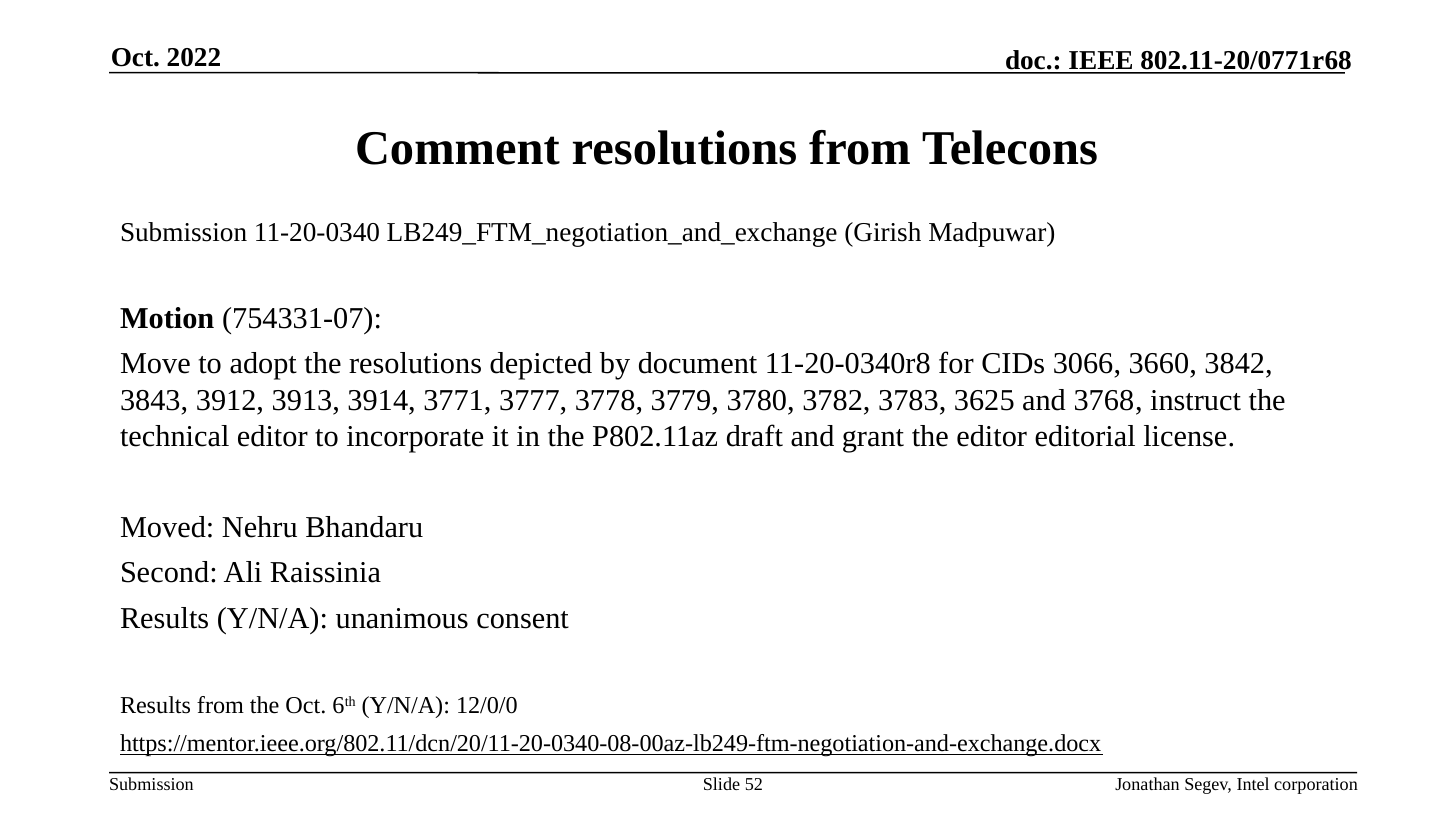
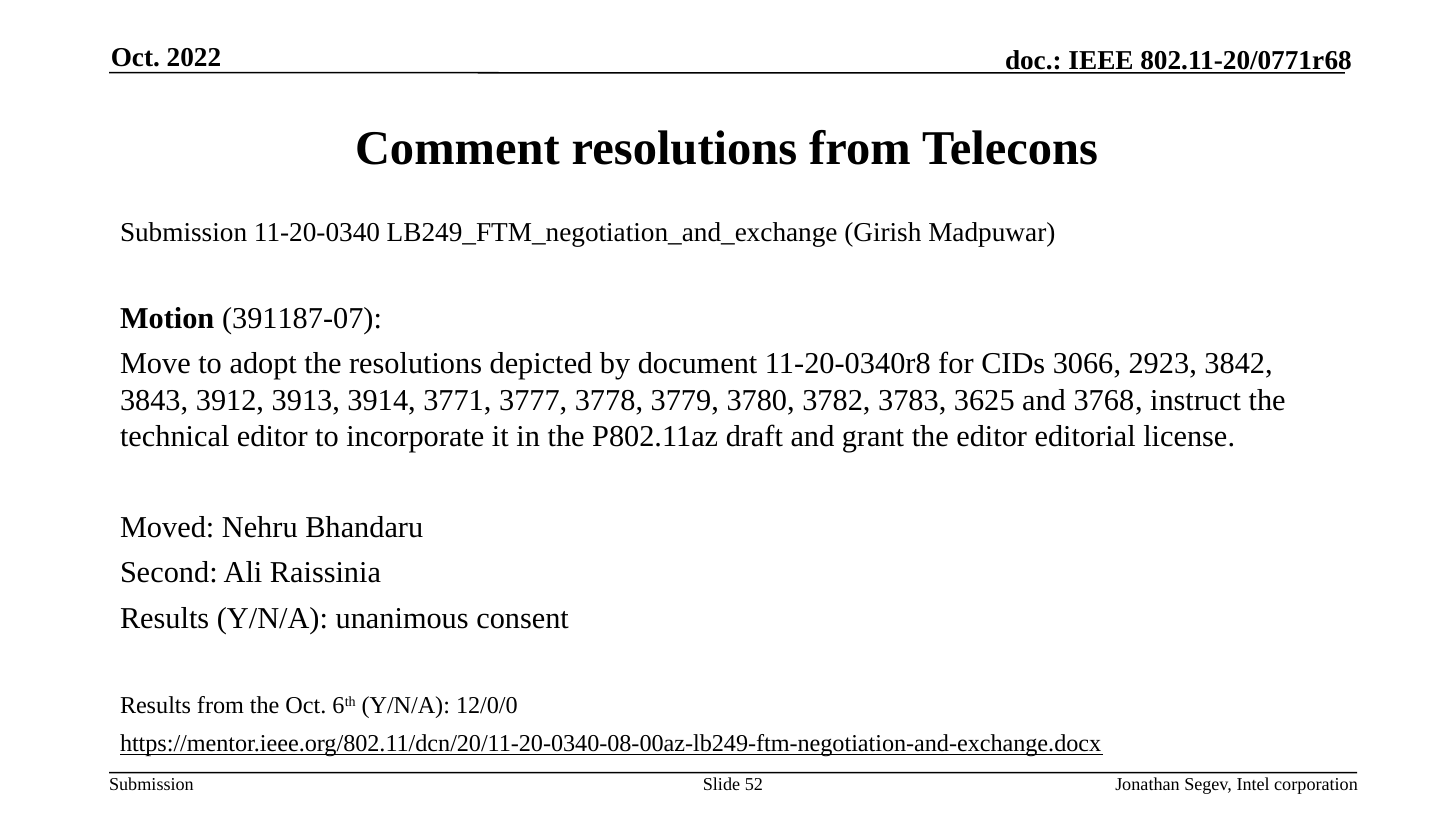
754331-07: 754331-07 -> 391187-07 (302, 318)
3660: 3660 -> 2923 (1163, 364)
